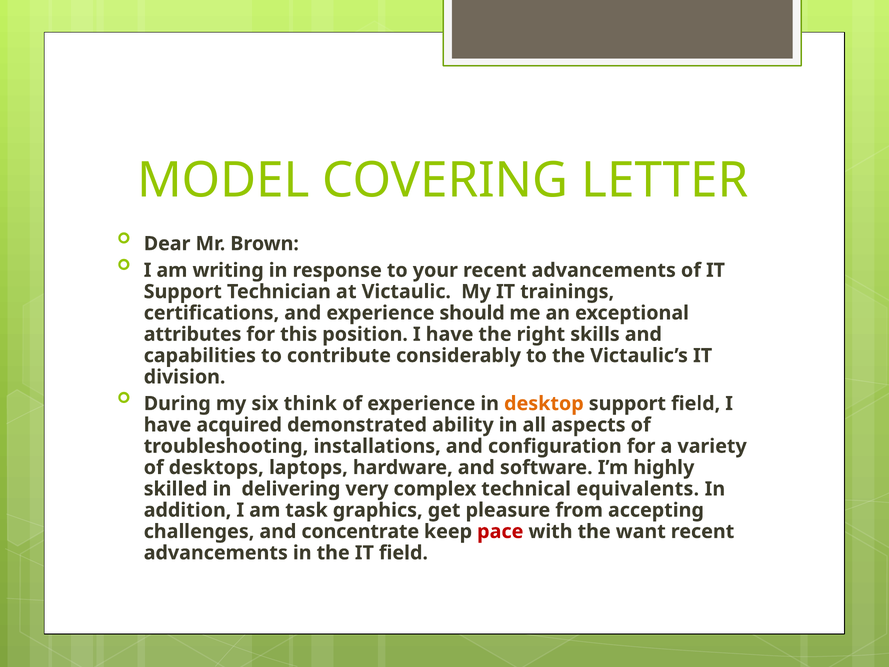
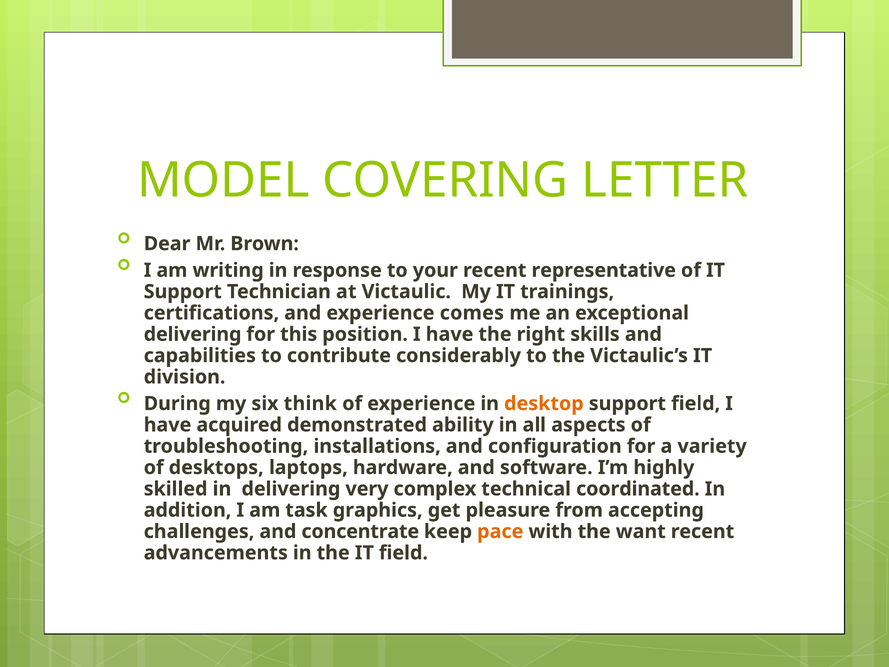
your recent advancements: advancements -> representative (604, 270)
should: should -> comes (472, 313)
attributes: attributes -> delivering (193, 334)
equivalents: equivalents -> coordinated (638, 489)
pace colour: red -> orange (500, 531)
